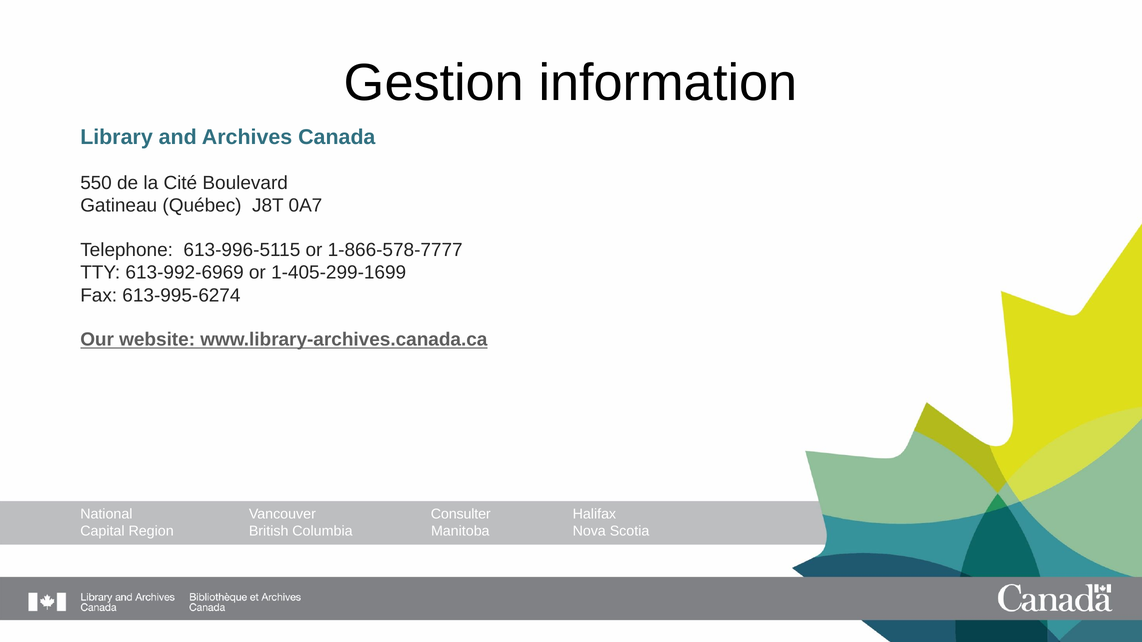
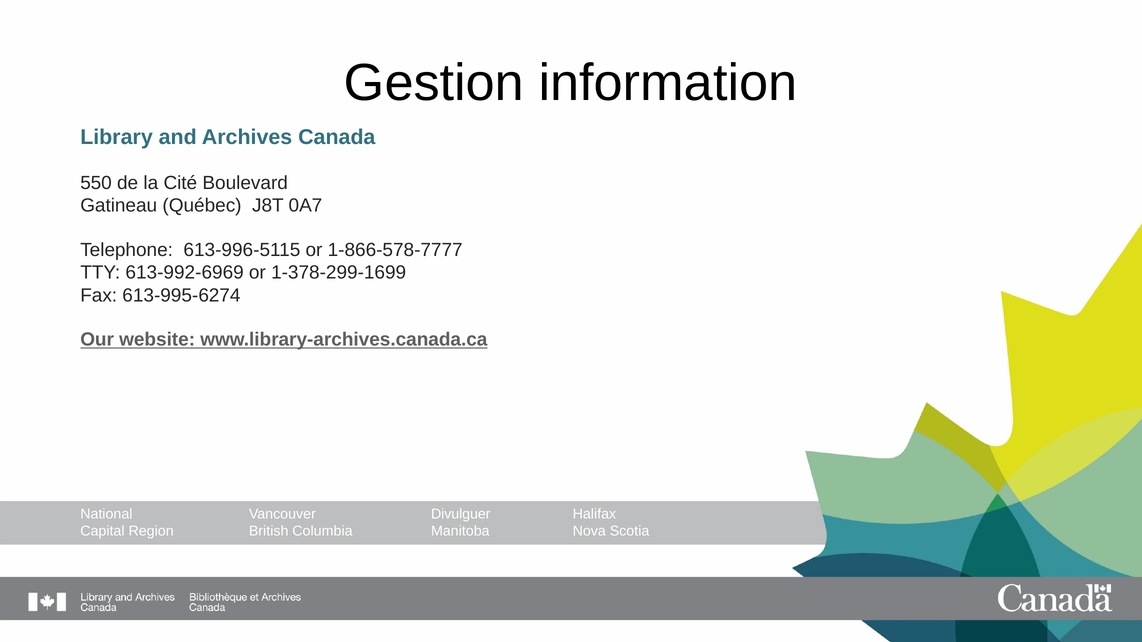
1-405-299-1699: 1-405-299-1699 -> 1-378-299-1699 (339, 273)
Consulter: Consulter -> Divulguer (461, 514)
